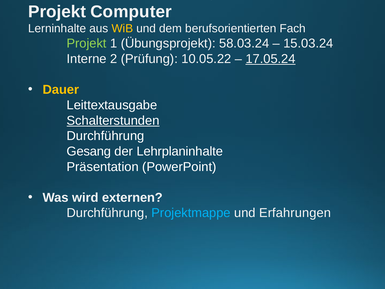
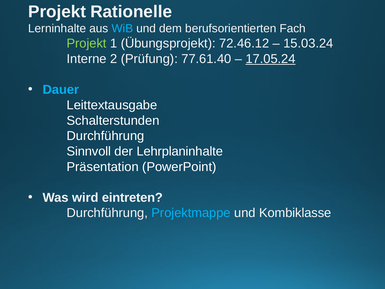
Computer: Computer -> Rationelle (131, 12)
WiB colour: yellow -> light blue (122, 29)
58.03.24: 58.03.24 -> 72.46.12 (244, 43)
10.05.22: 10.05.22 -> 77.61.40 (206, 59)
Dauer colour: yellow -> light blue (61, 90)
Schalterstunden underline: present -> none (113, 120)
Gesang: Gesang -> Sinnvoll (89, 151)
externen: externen -> eintreten (132, 197)
Erfahrungen: Erfahrungen -> Kombiklasse (295, 213)
